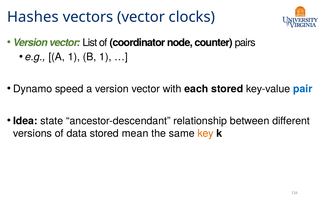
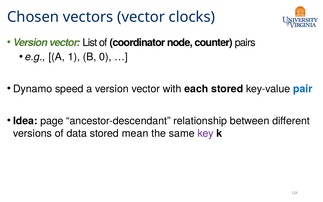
Hashes: Hashes -> Chosen (33, 17)
B 1: 1 -> 0 (105, 57)
state: state -> page (52, 121)
key colour: orange -> purple (206, 133)
